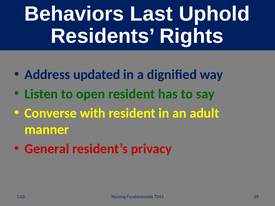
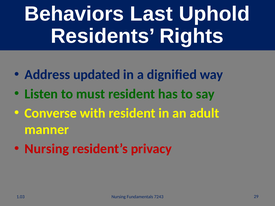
open: open -> must (91, 94)
General: General -> Nursing (47, 149)
